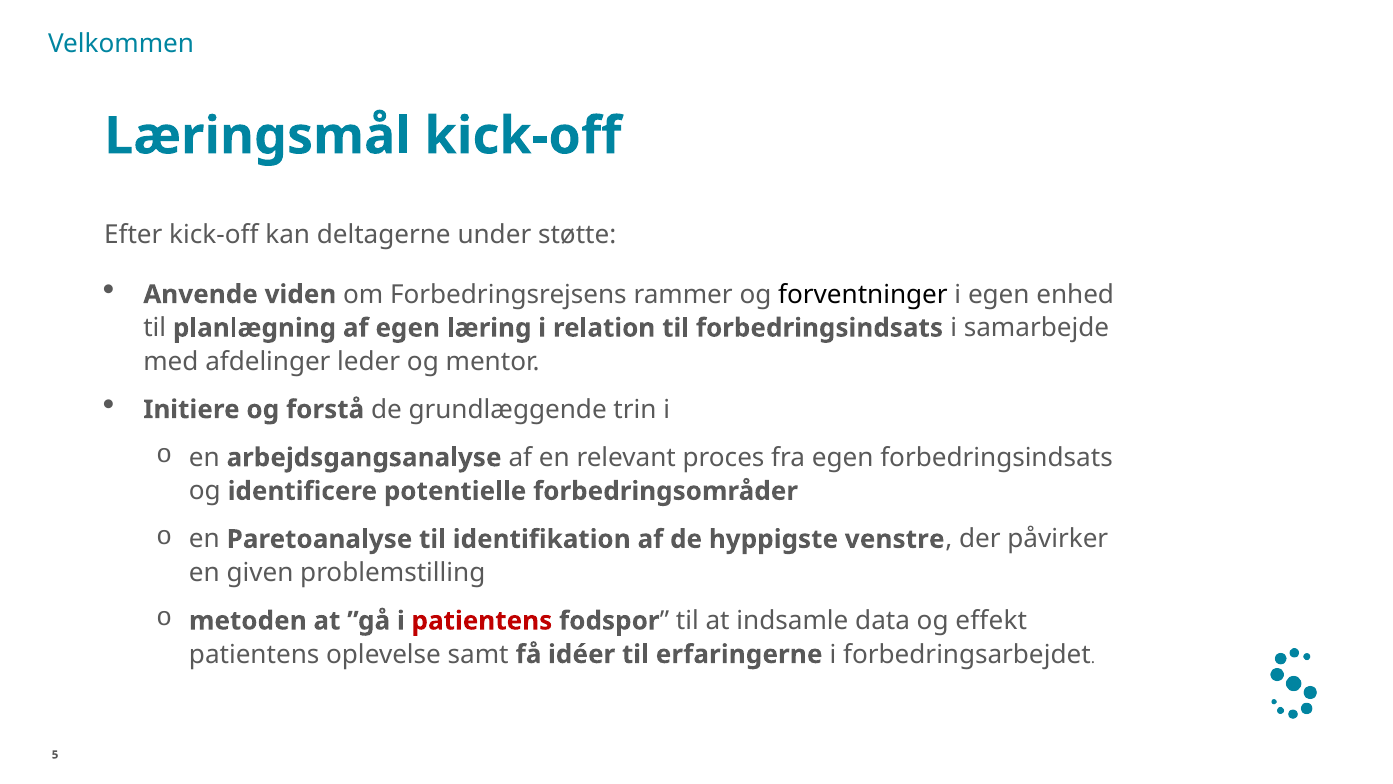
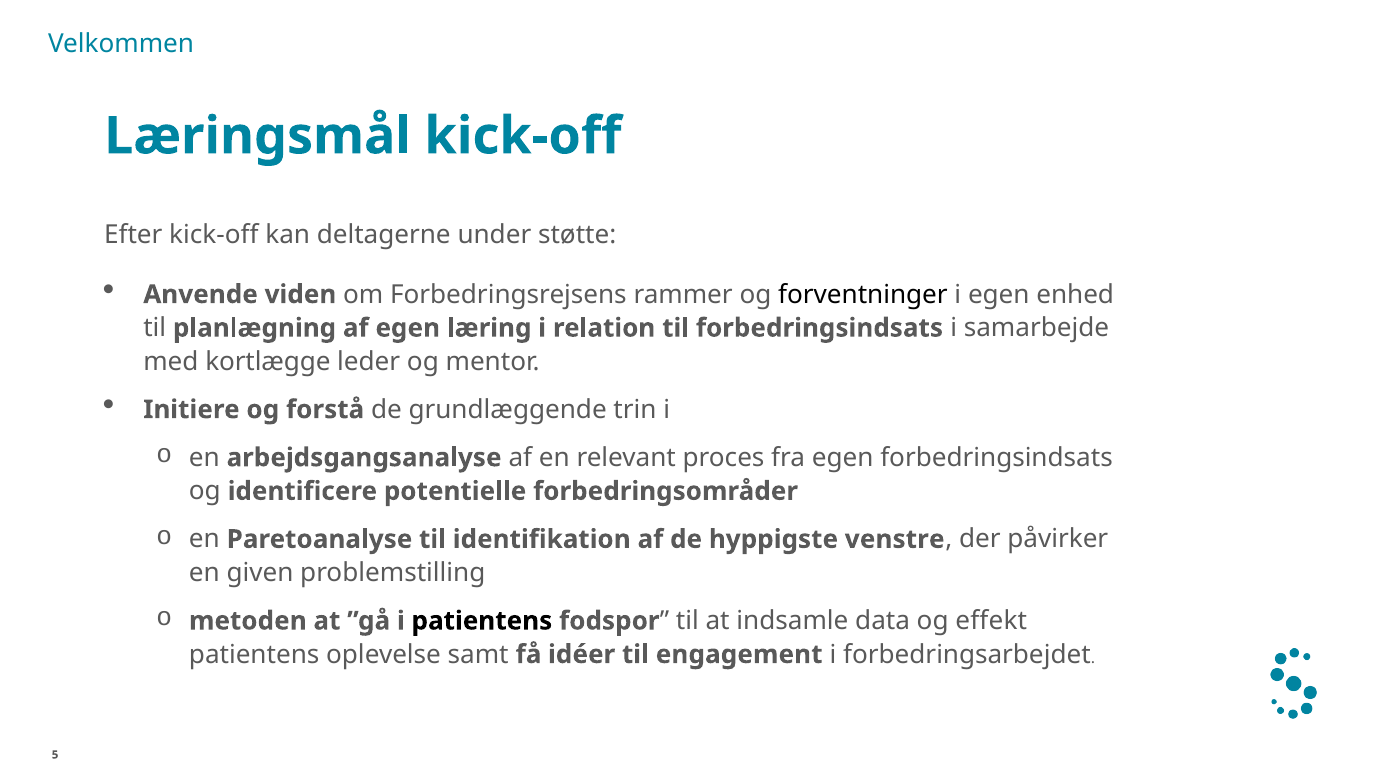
afdelinger: afdelinger -> kortlægge (268, 361)
patientens colour: red -> black (482, 621)
erfaringerne: erfaringerne -> engagement (739, 654)
